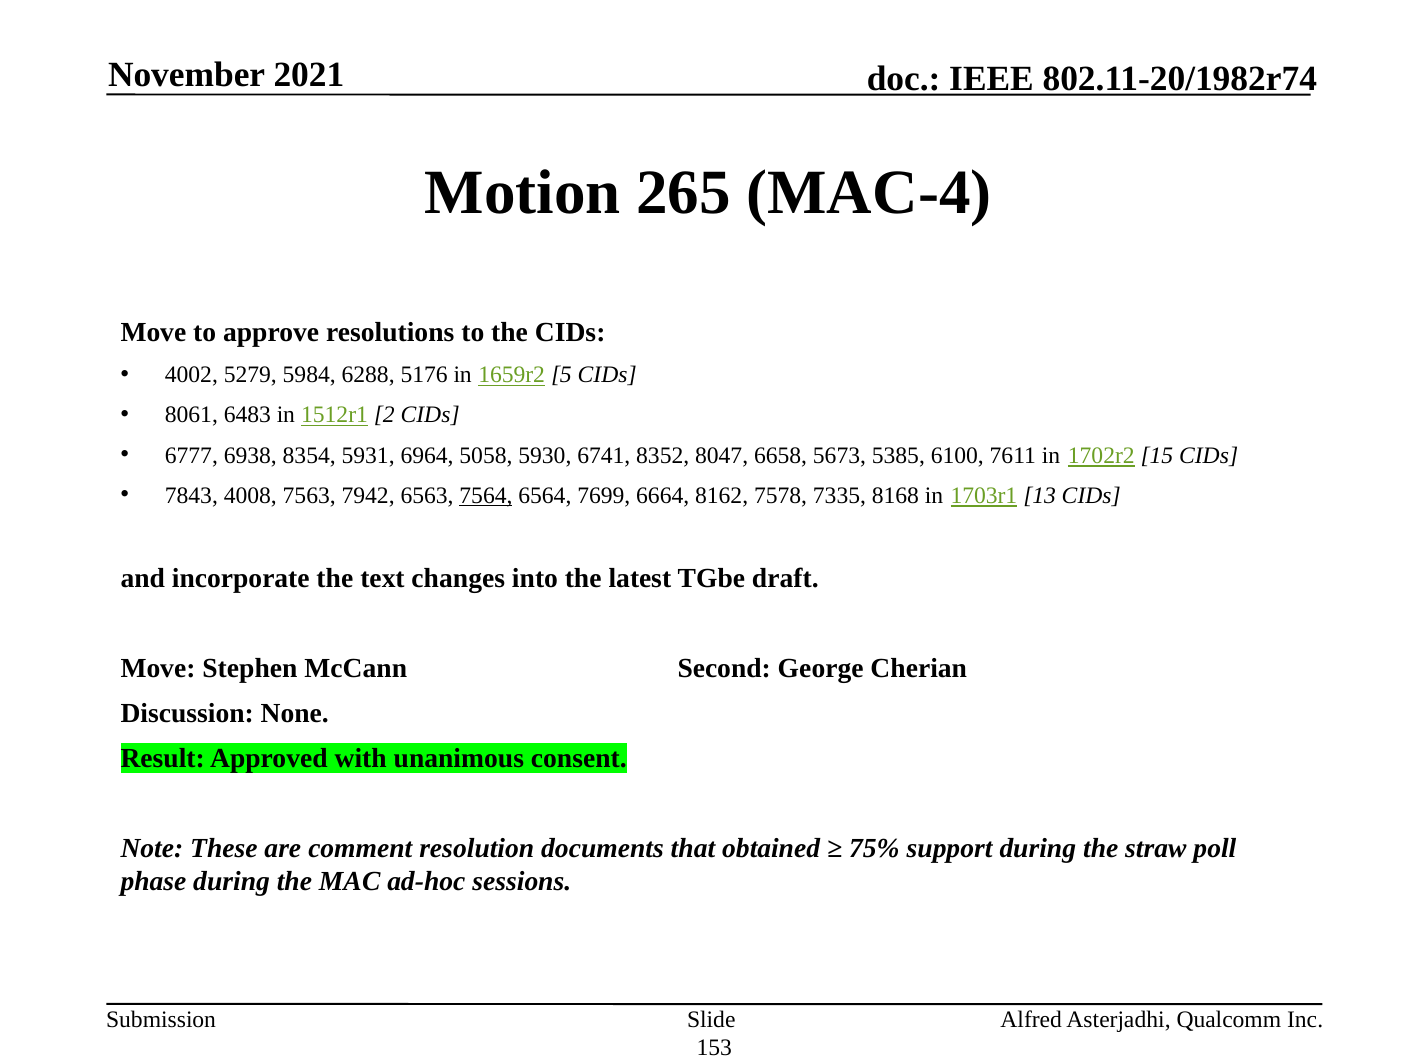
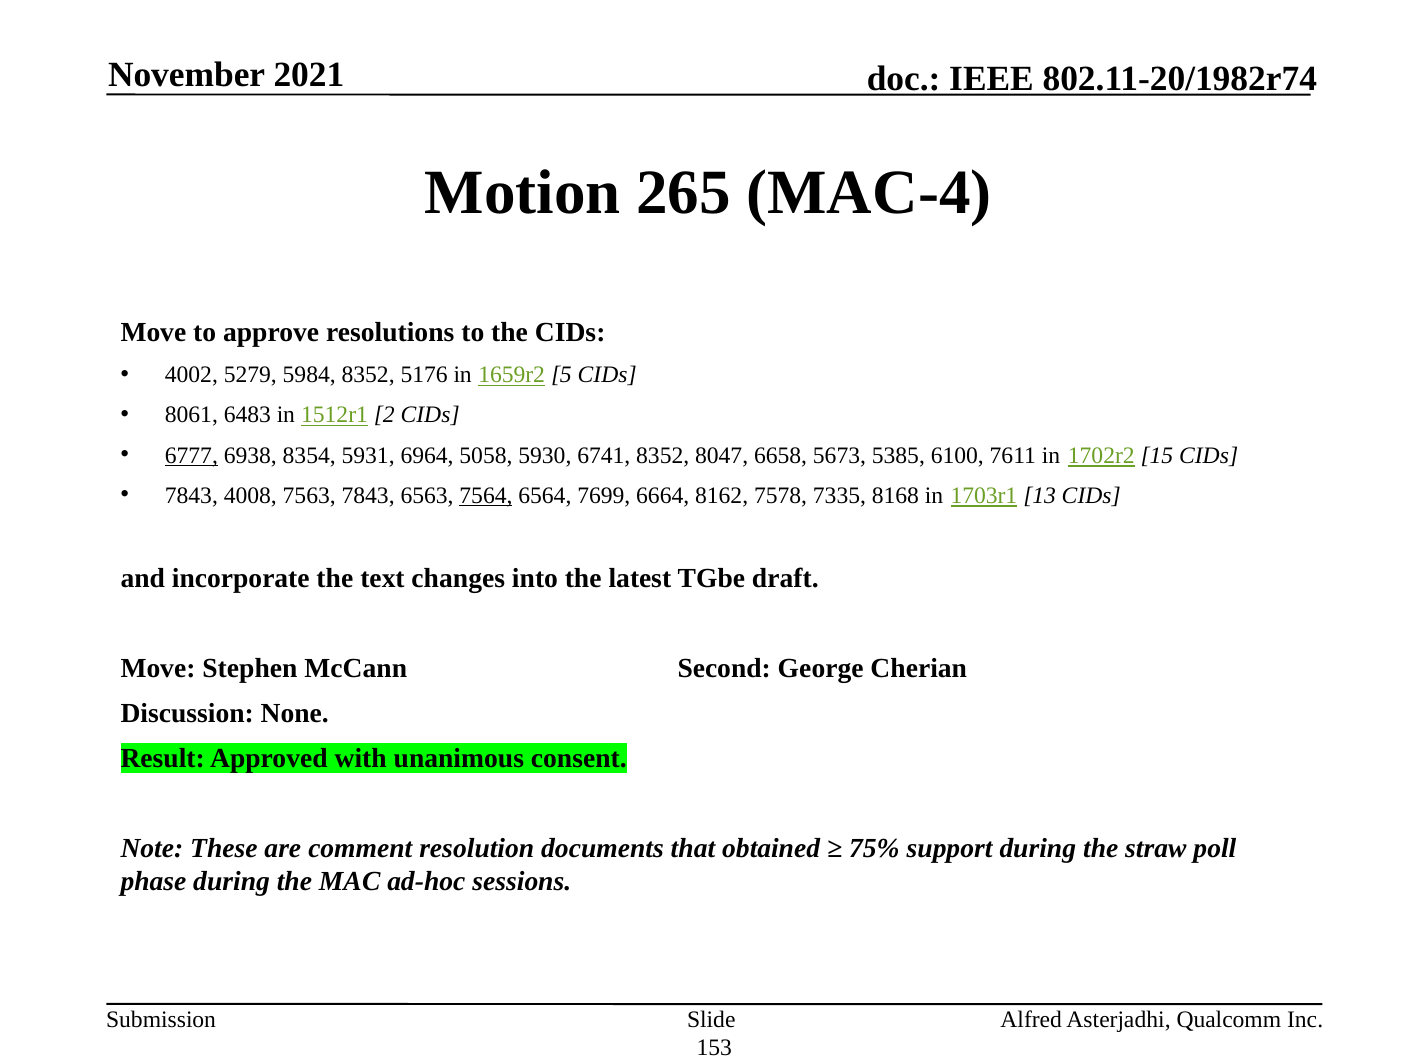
5984 6288: 6288 -> 8352 (368, 375)
6777 underline: none -> present (191, 455)
7563 7942: 7942 -> 7843 (368, 495)
